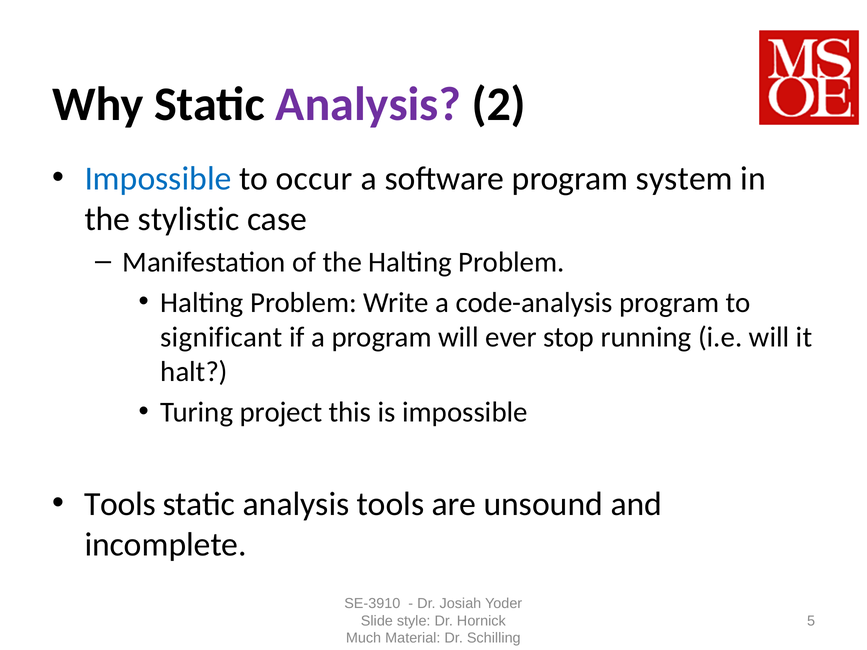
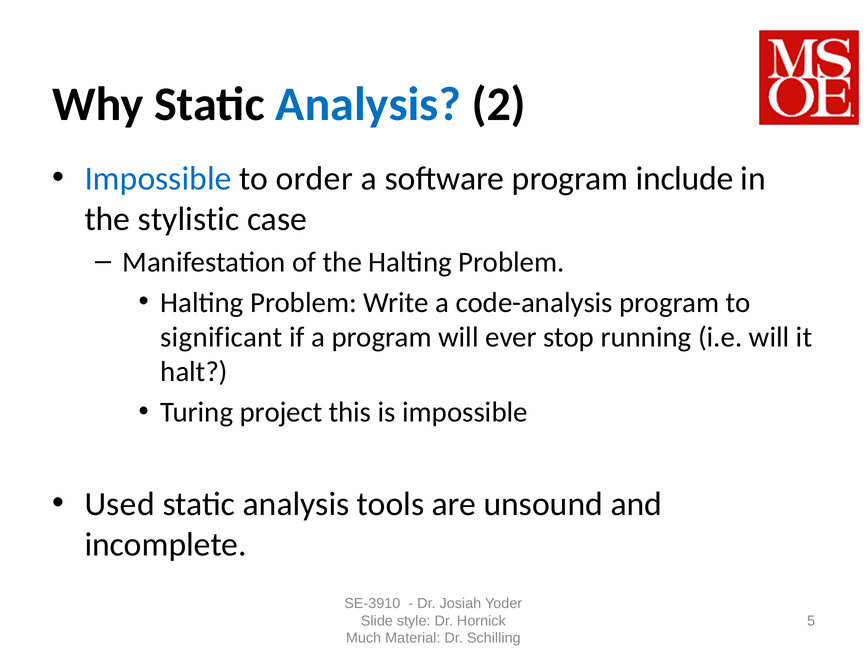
Analysis colour: purple -> blue (368, 105)
occur: occur -> order (314, 179)
system: system -> include (685, 179)
Tools: Tools -> Used (120, 504)
